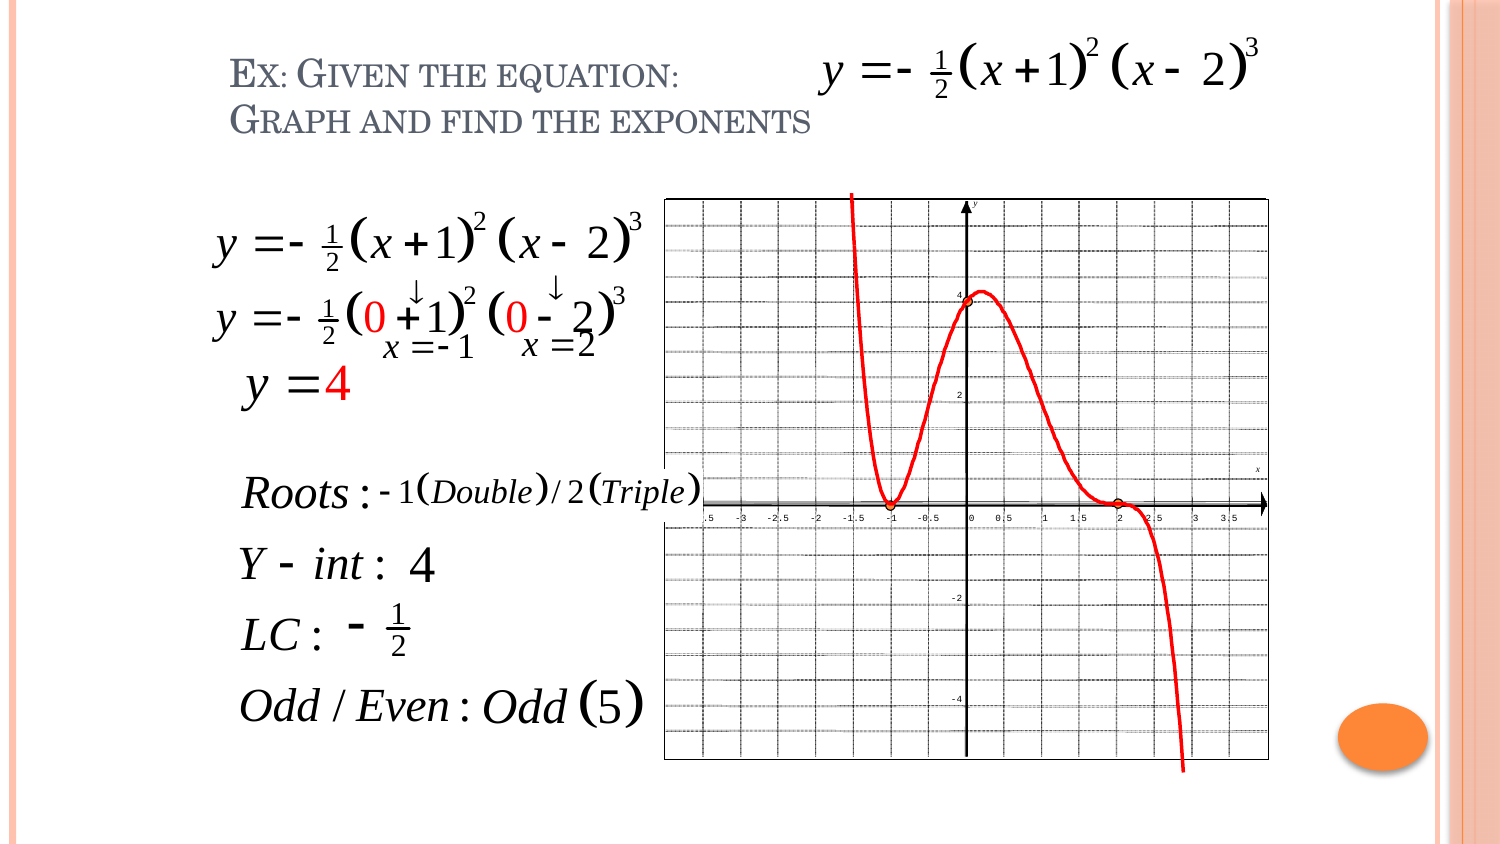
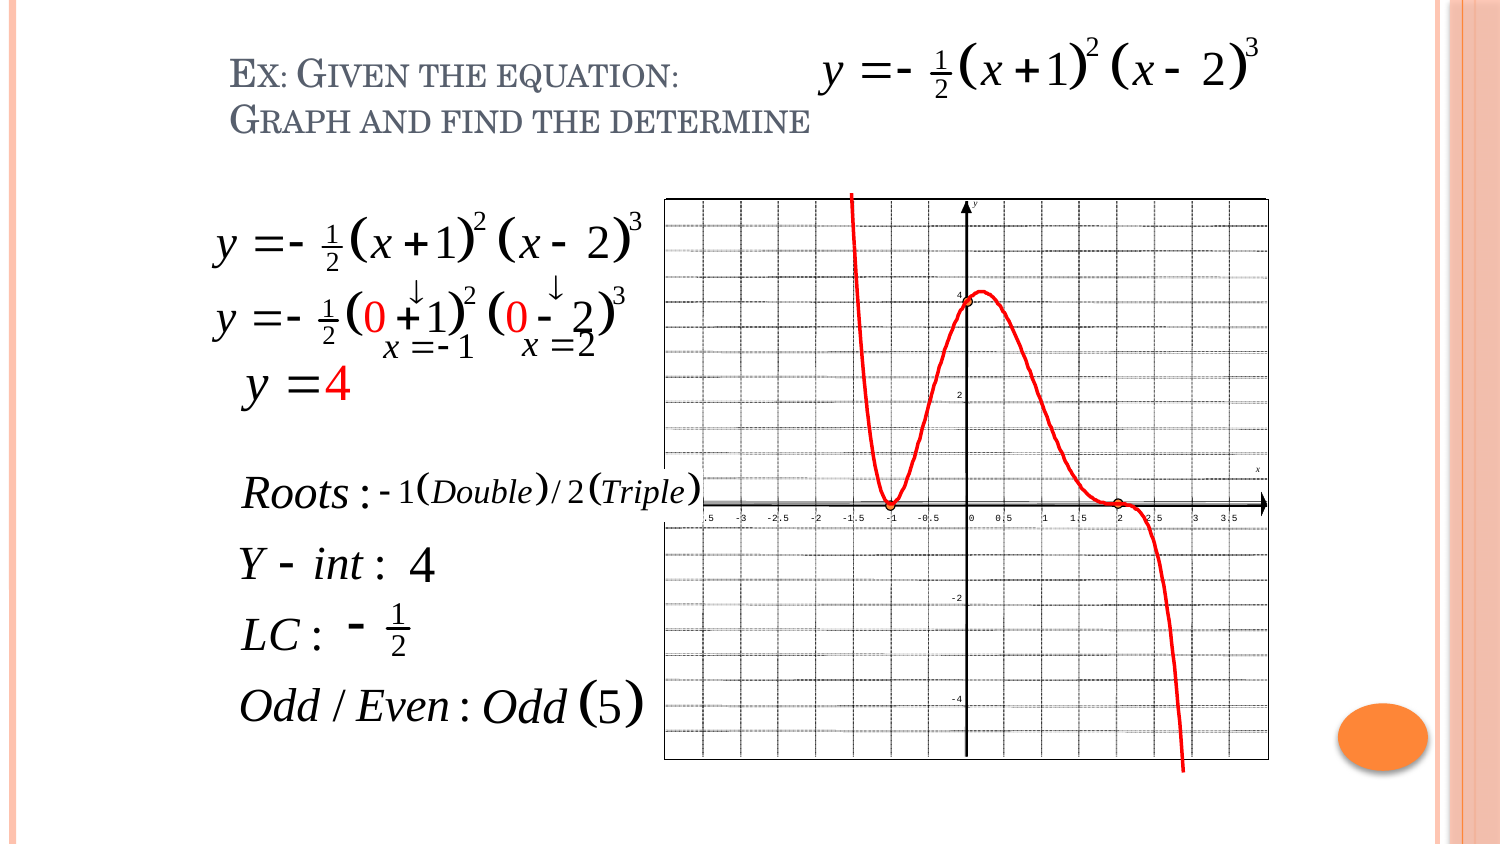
EXPONENTS: EXPONENTS -> DETERMINE (710, 124)
